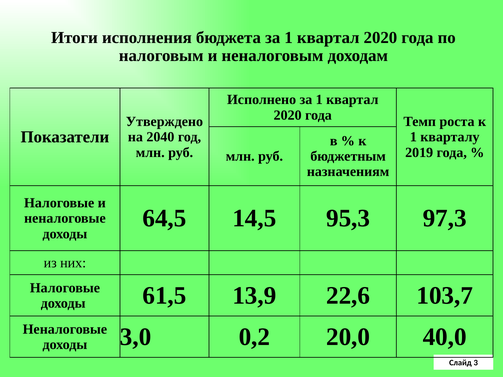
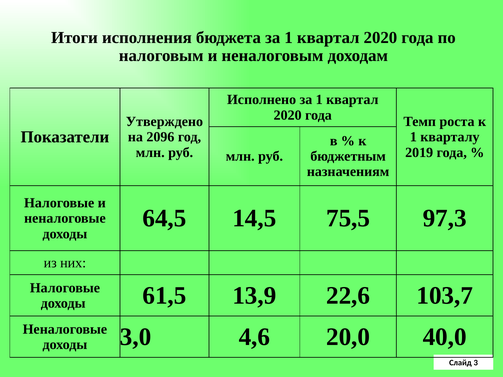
2040: 2040 -> 2096 (160, 137)
95,3: 95,3 -> 75,5 (348, 218)
0,2: 0,2 -> 4,6 (254, 337)
